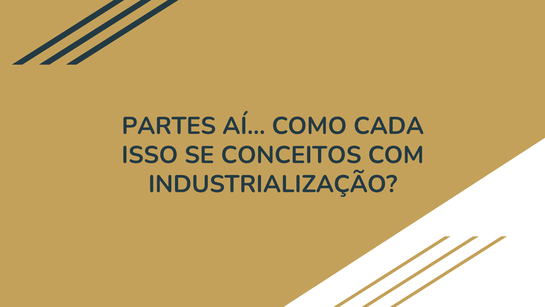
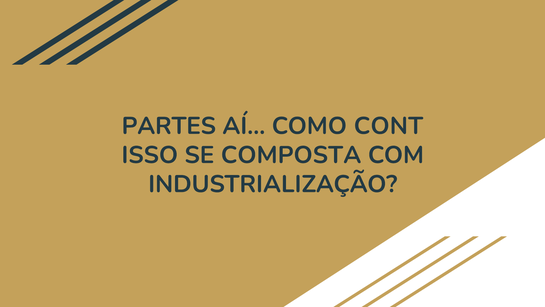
CADA: CADA -> CONT (388, 126)
CONCEITOS: CONCEITOS -> COMPOSTA (291, 155)
